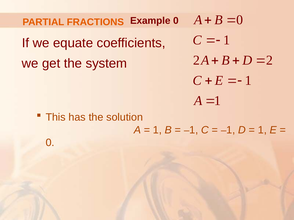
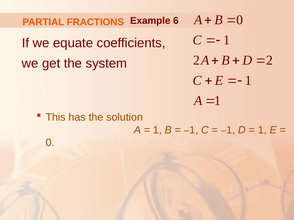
Example 0: 0 -> 6 (176, 21)
